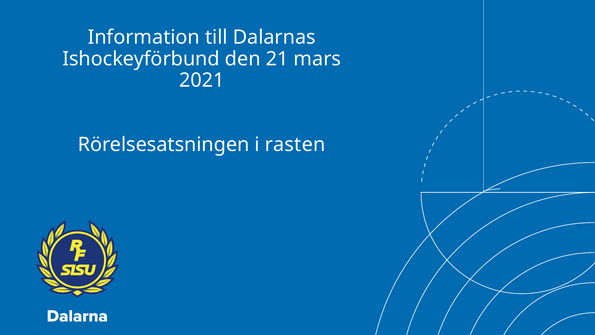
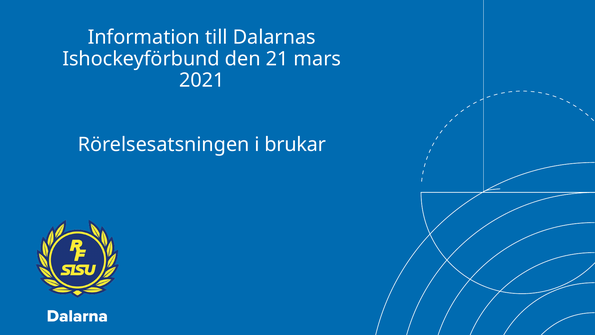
rasten: rasten -> brukar (295, 145)
